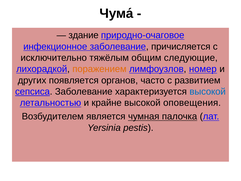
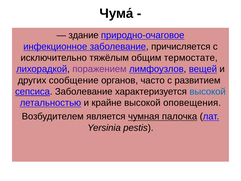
следующие: следующие -> термостате (191, 58)
поражением colour: orange -> purple (99, 69)
номер: номер -> вещей (203, 69)
появляется: появляется -> сообщение (74, 80)
